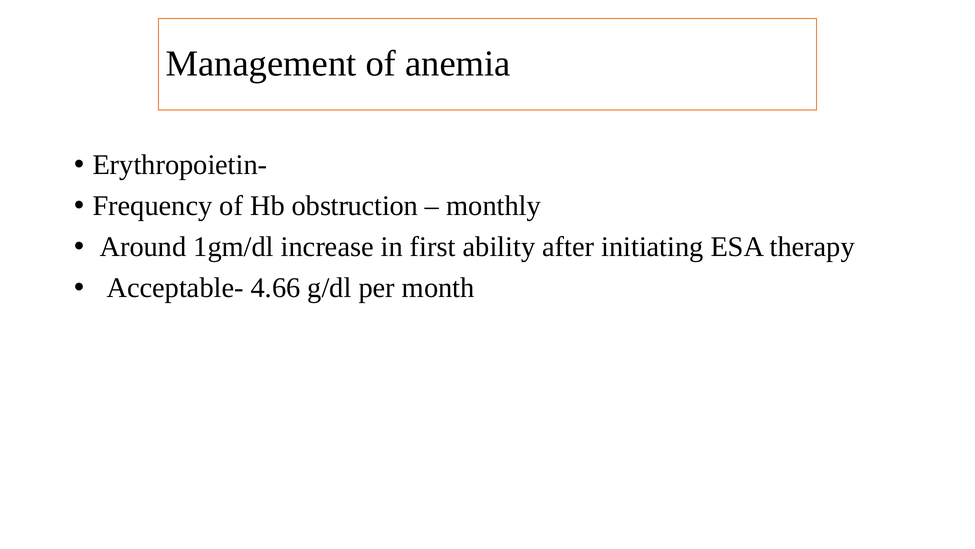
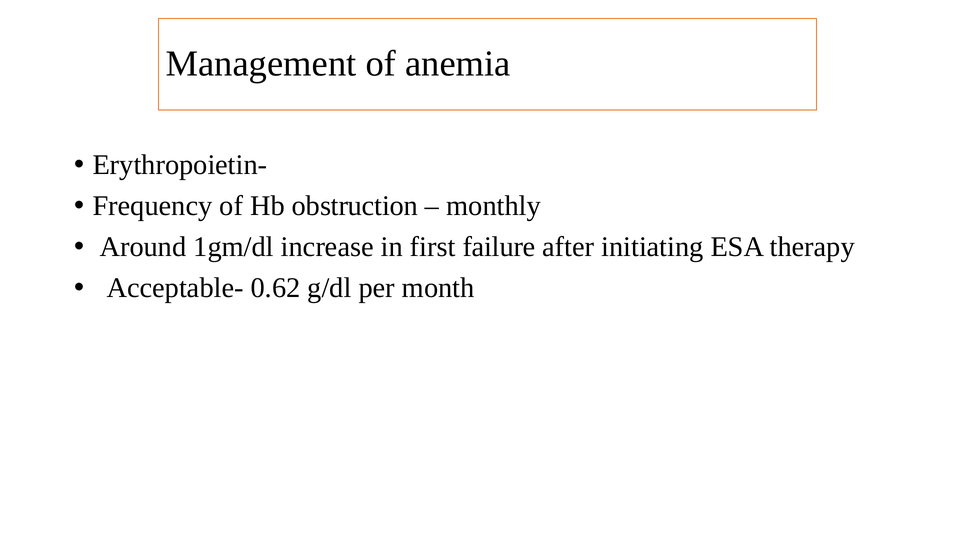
ability: ability -> failure (499, 247)
4.66: 4.66 -> 0.62 (276, 287)
